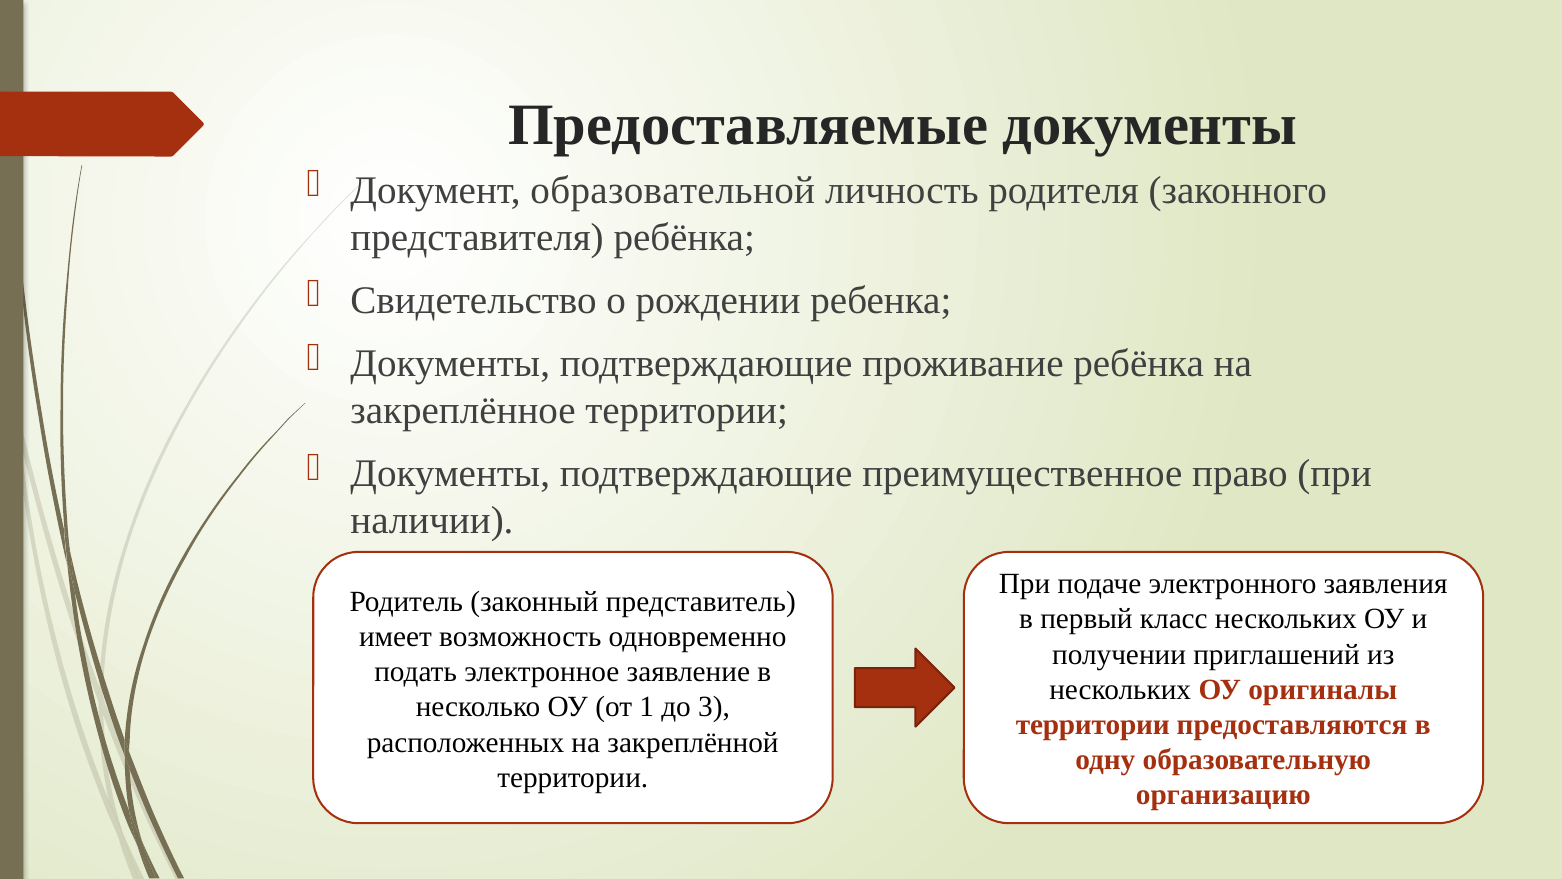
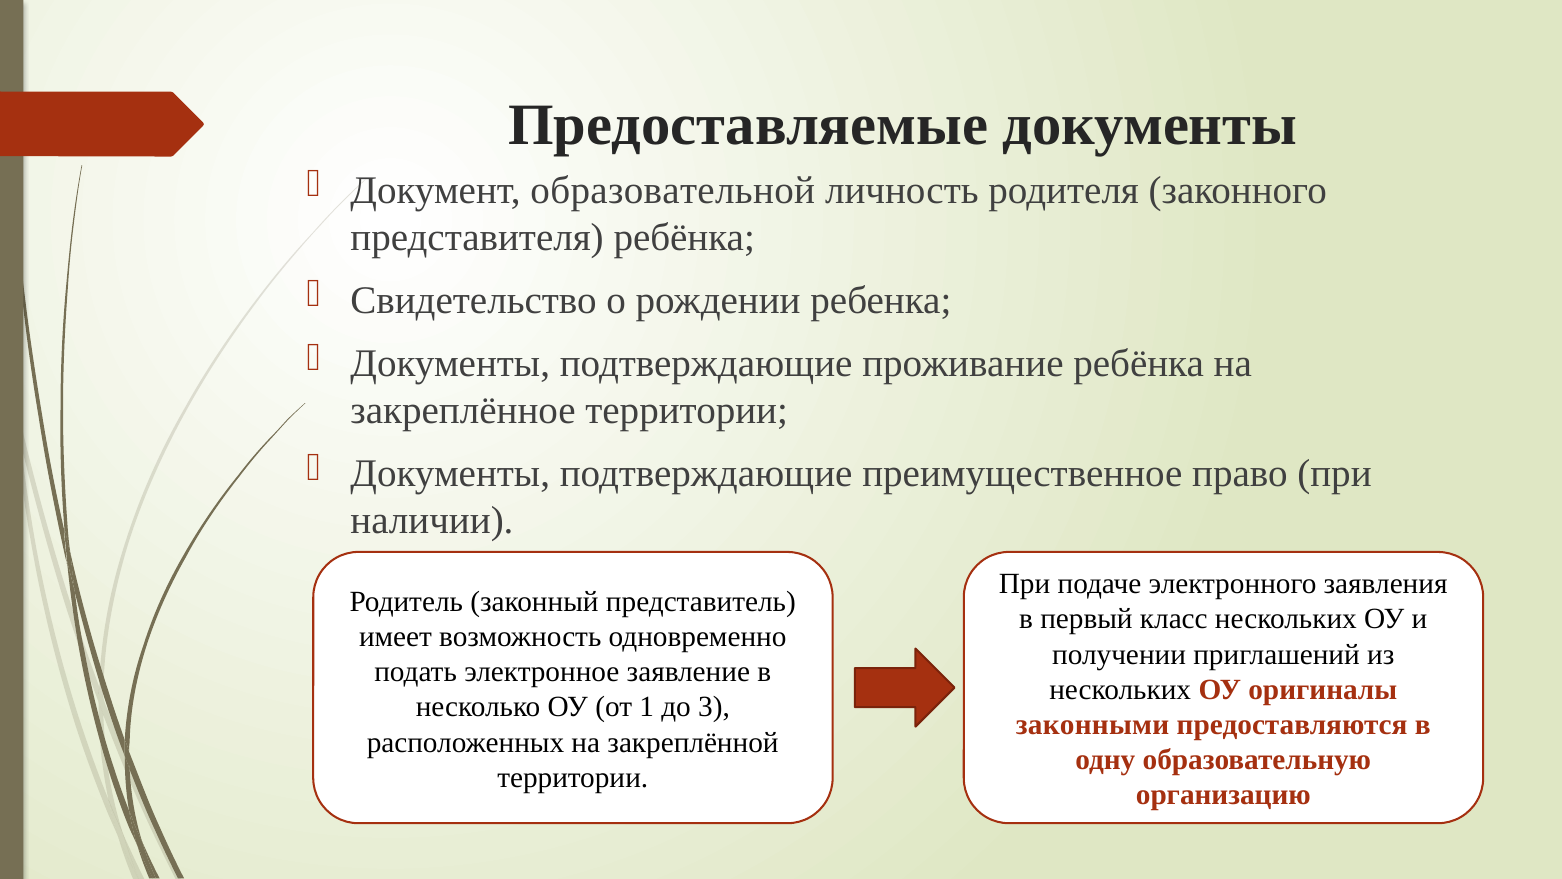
территории: территории -> законными (1093, 724)
